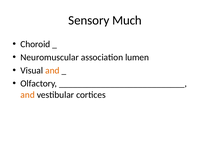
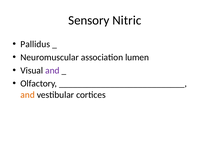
Much: Much -> Nitric (127, 20)
Choroid: Choroid -> Pallidus (35, 44)
and colour: orange -> purple (52, 70)
